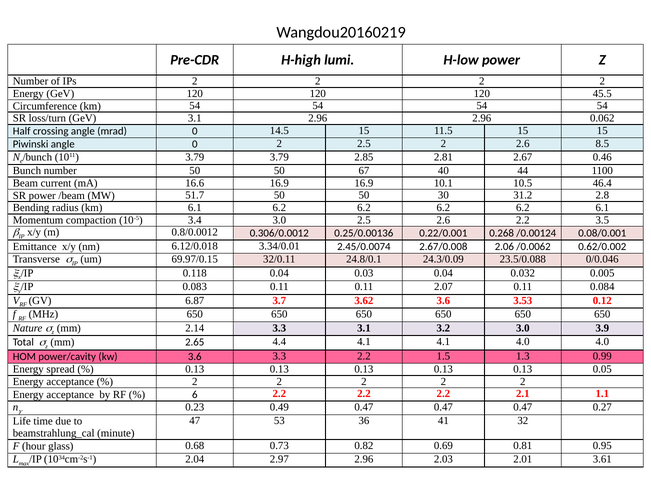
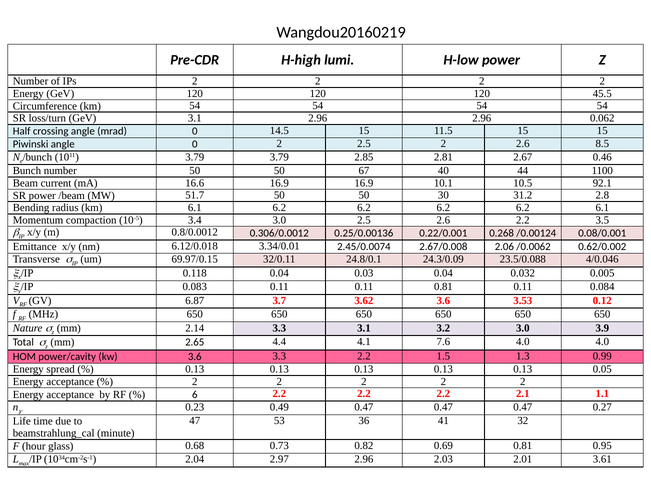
46.4: 46.4 -> 92.1 (602, 183)
0/0.046: 0/0.046 -> 4/0.046 (602, 259)
0.11 2.07: 2.07 -> 0.81 (443, 287)
4.1 4.1: 4.1 -> 7.6 (443, 342)
